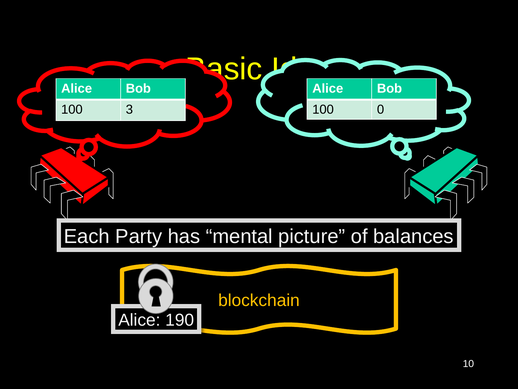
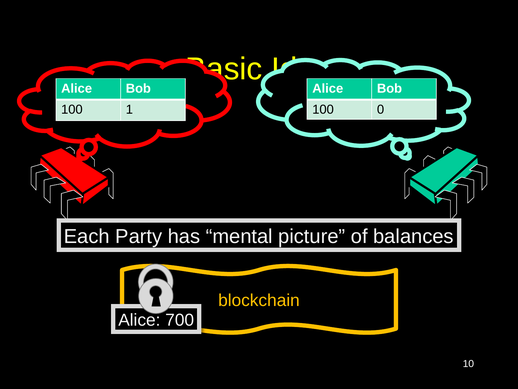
3: 3 -> 1 (129, 109)
190: 190 -> 700 (180, 320)
